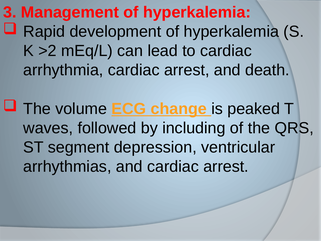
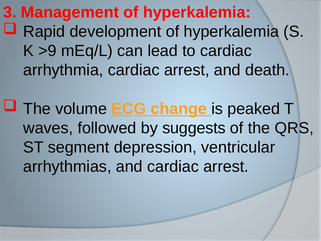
>2: >2 -> >9 (47, 51)
including: including -> suggests (194, 128)
